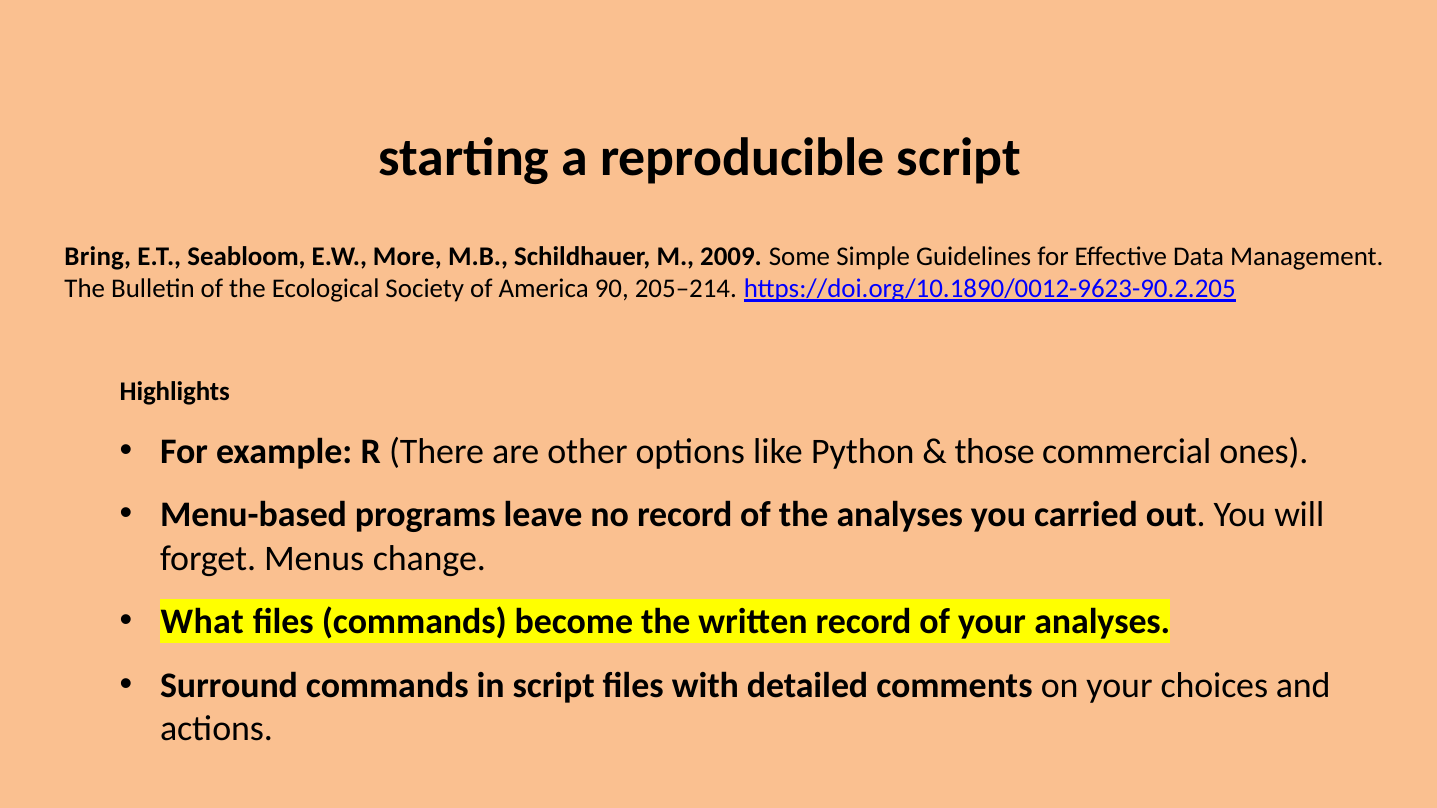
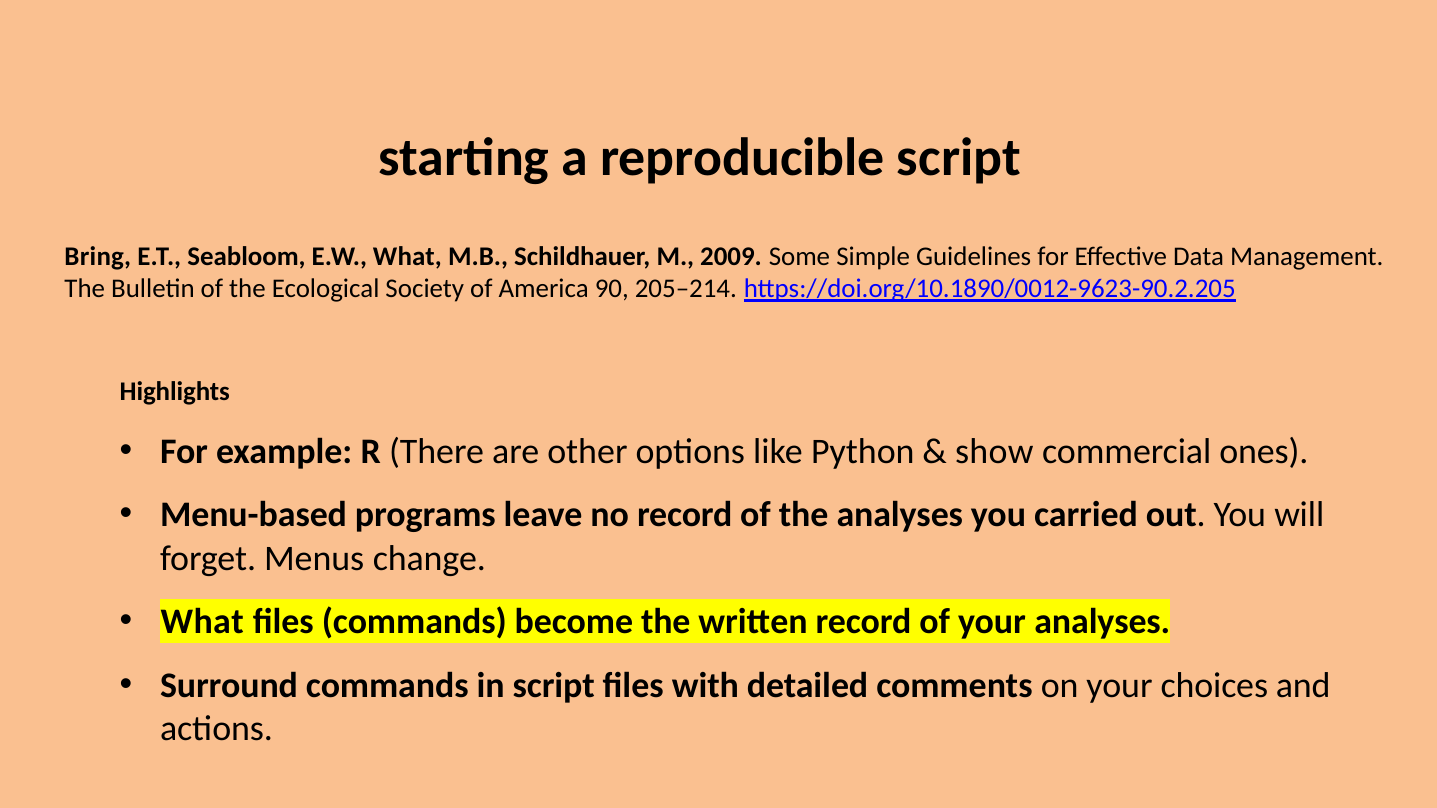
E.W More: More -> What (407, 257)
those: those -> show (994, 452)
